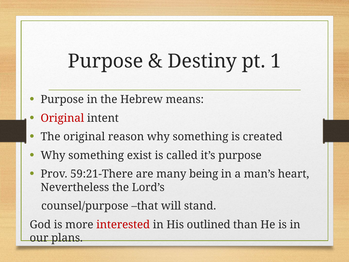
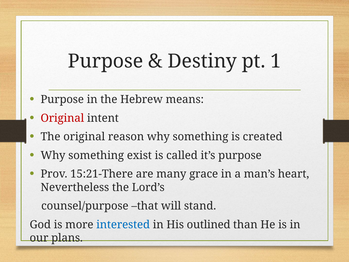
59:21-There: 59:21-There -> 15:21-There (102, 174)
being: being -> grace (204, 174)
interested colour: red -> blue (123, 224)
